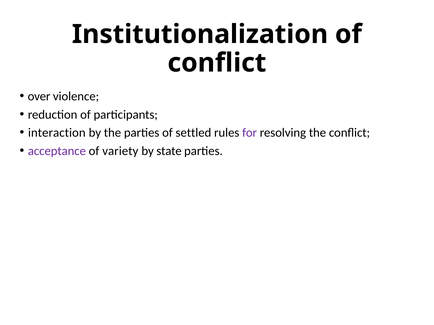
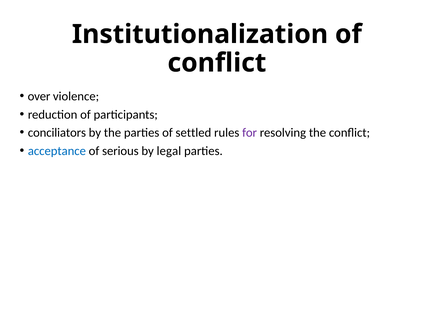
interaction: interaction -> conciliators (57, 133)
acceptance colour: purple -> blue (57, 151)
variety: variety -> serious (120, 151)
state: state -> legal (169, 151)
